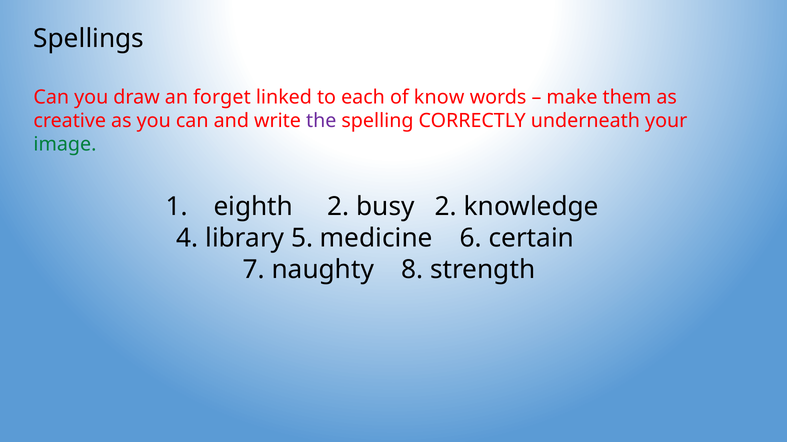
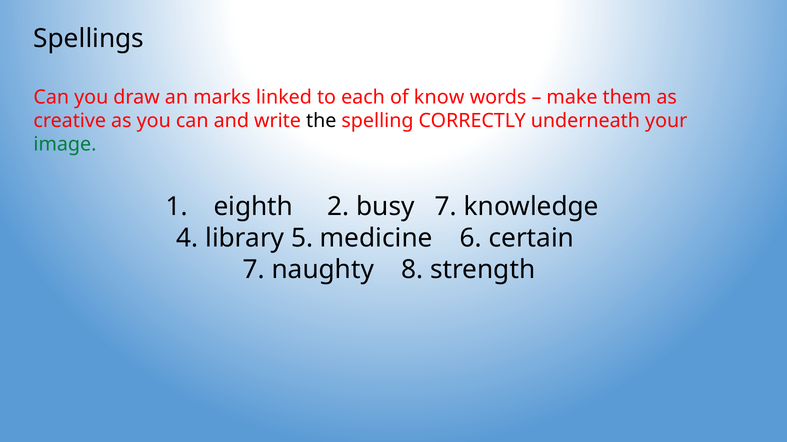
forget: forget -> marks (222, 97)
the colour: purple -> black (321, 121)
busy 2: 2 -> 7 (446, 207)
